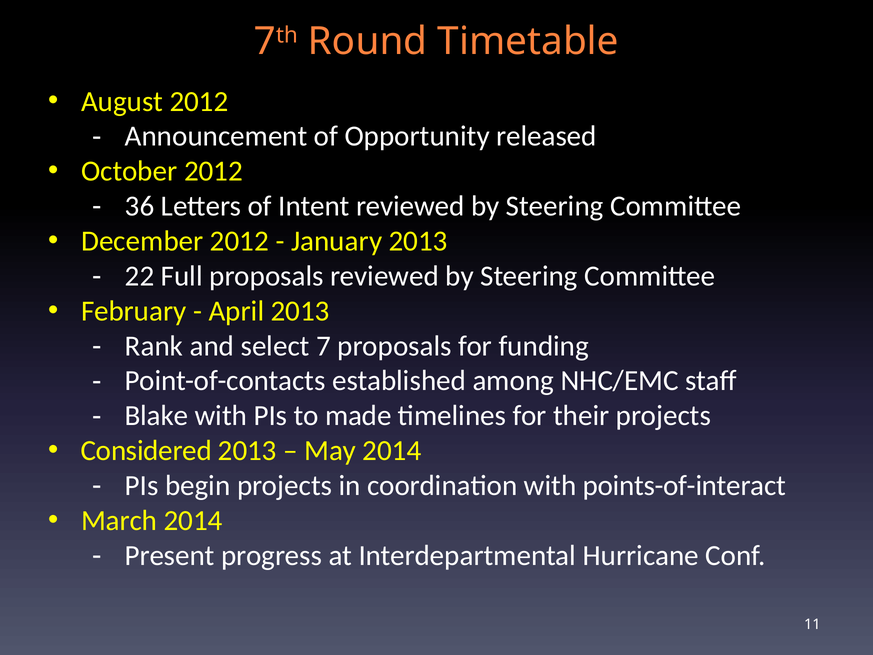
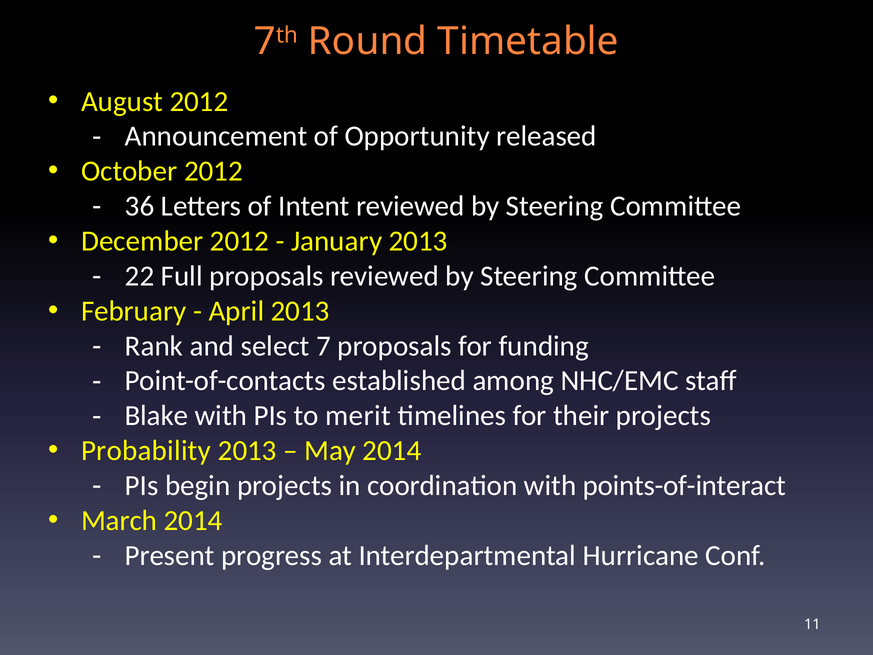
made: made -> merit (358, 416)
Considered: Considered -> Probability (146, 451)
